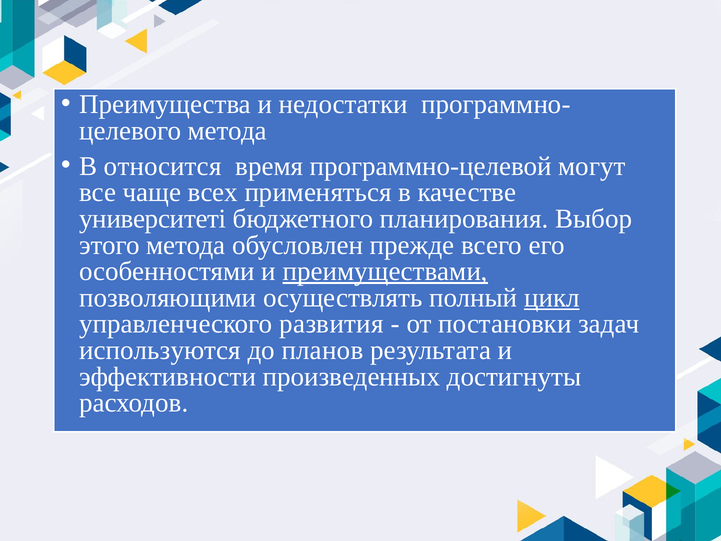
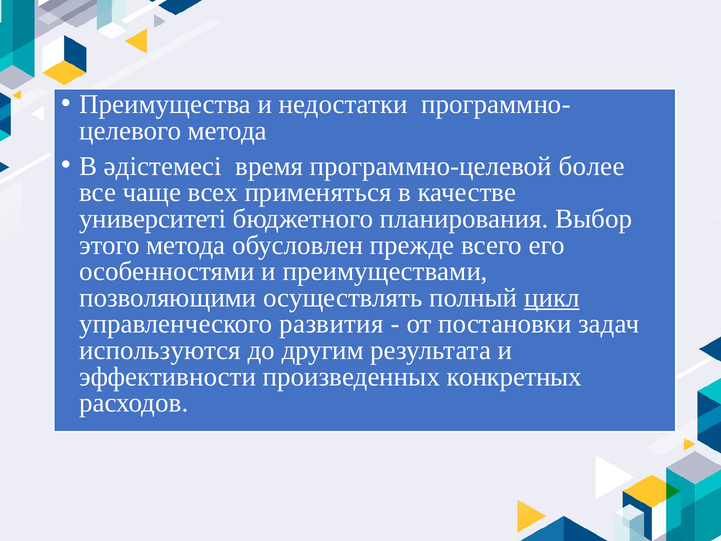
относится: относится -> әдістемесі (163, 166)
могут: могут -> более (592, 166)
преимуществами underline: present -> none (385, 271)
планов: планов -> другим (323, 350)
достигнуты: достигнуты -> конкретных (514, 377)
